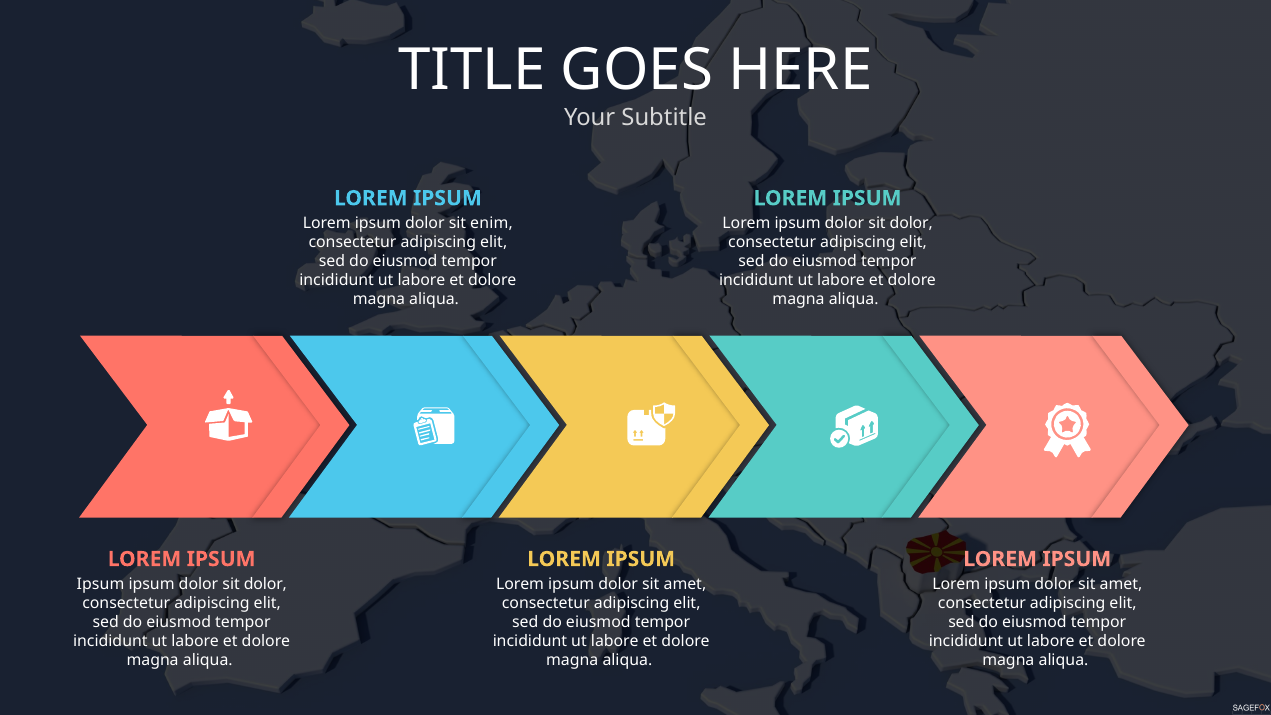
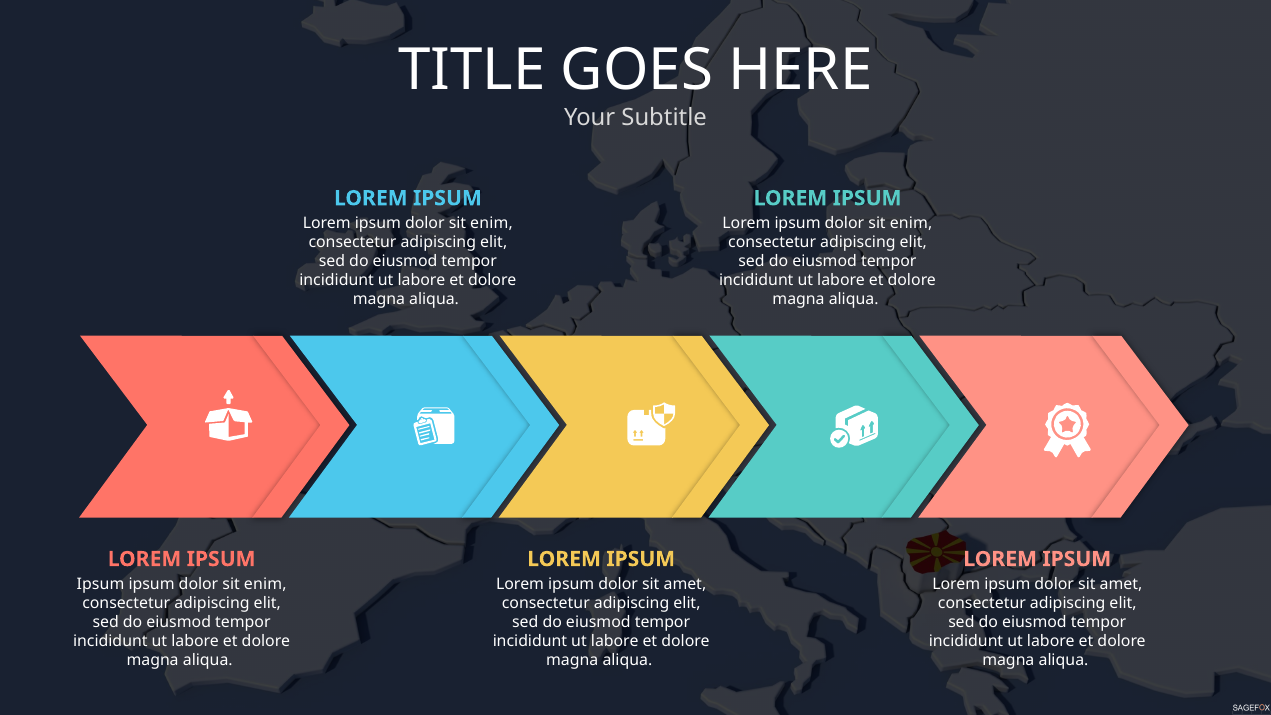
dolor: dolor -> enim (911, 223)
dolor: dolor -> enim (265, 584)
